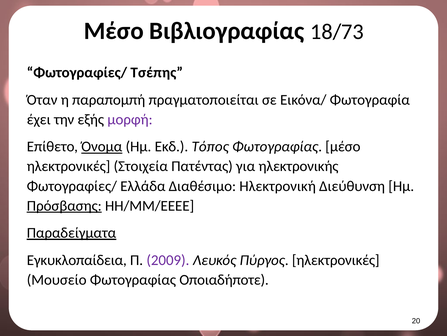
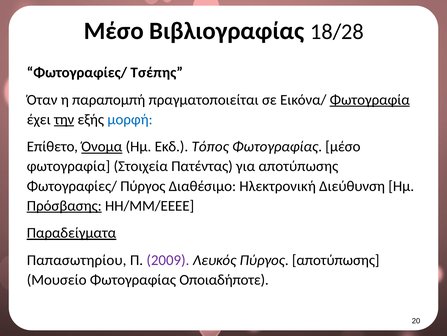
18/73: 18/73 -> 18/28 (337, 32)
Φωτογραφία underline: none -> present (370, 100)
την underline: none -> present (64, 119)
μορφή colour: purple -> blue (130, 119)
ηλεκτρονικές: ηλεκτρονικές -> φωτογραφία (68, 166)
για ηλεκτρονικής: ηλεκτρονικής -> αποτύπωσης (298, 166)
Φωτογραφίες/ Ελλάδα: Ελλάδα -> Πύργος (143, 186)
Εγκυκλοπαίδεια: Εγκυκλοπαίδεια -> Παπασωτηρίου (77, 260)
Πύργος ηλεκτρονικές: ηλεκτρονικές -> αποτύπωσης (336, 260)
